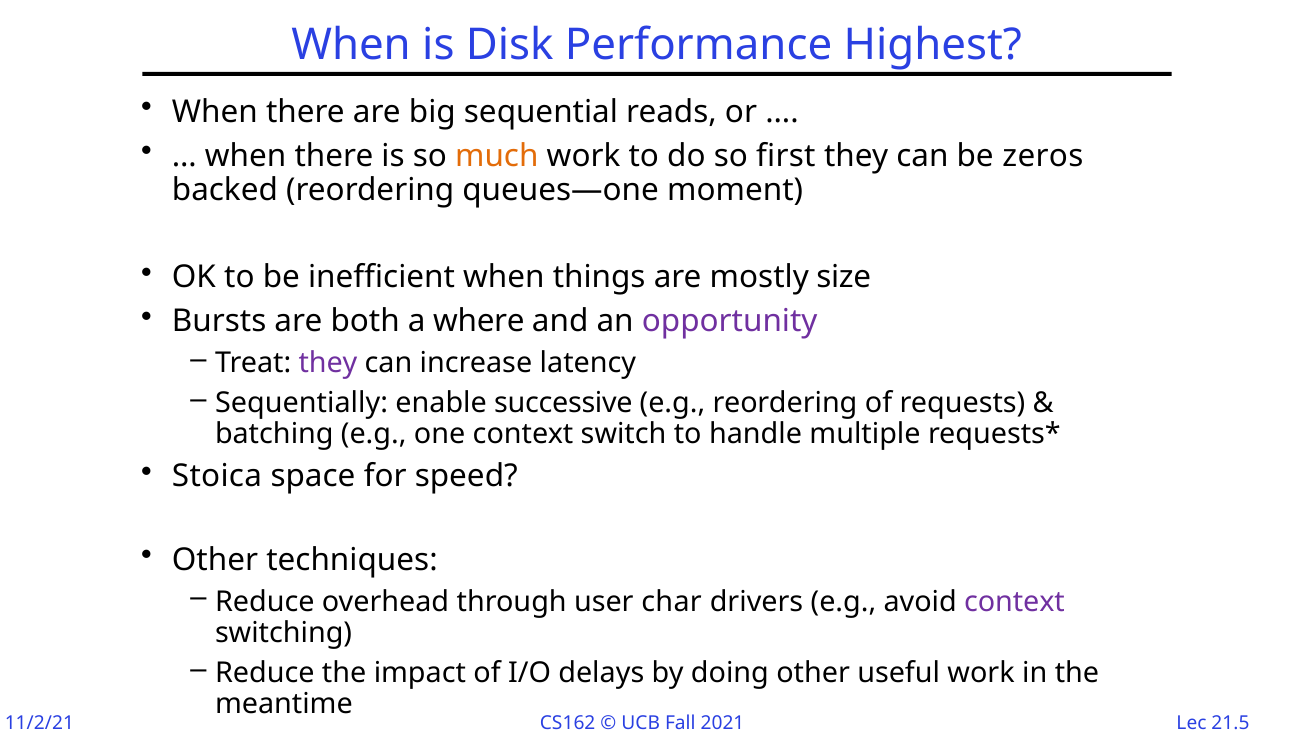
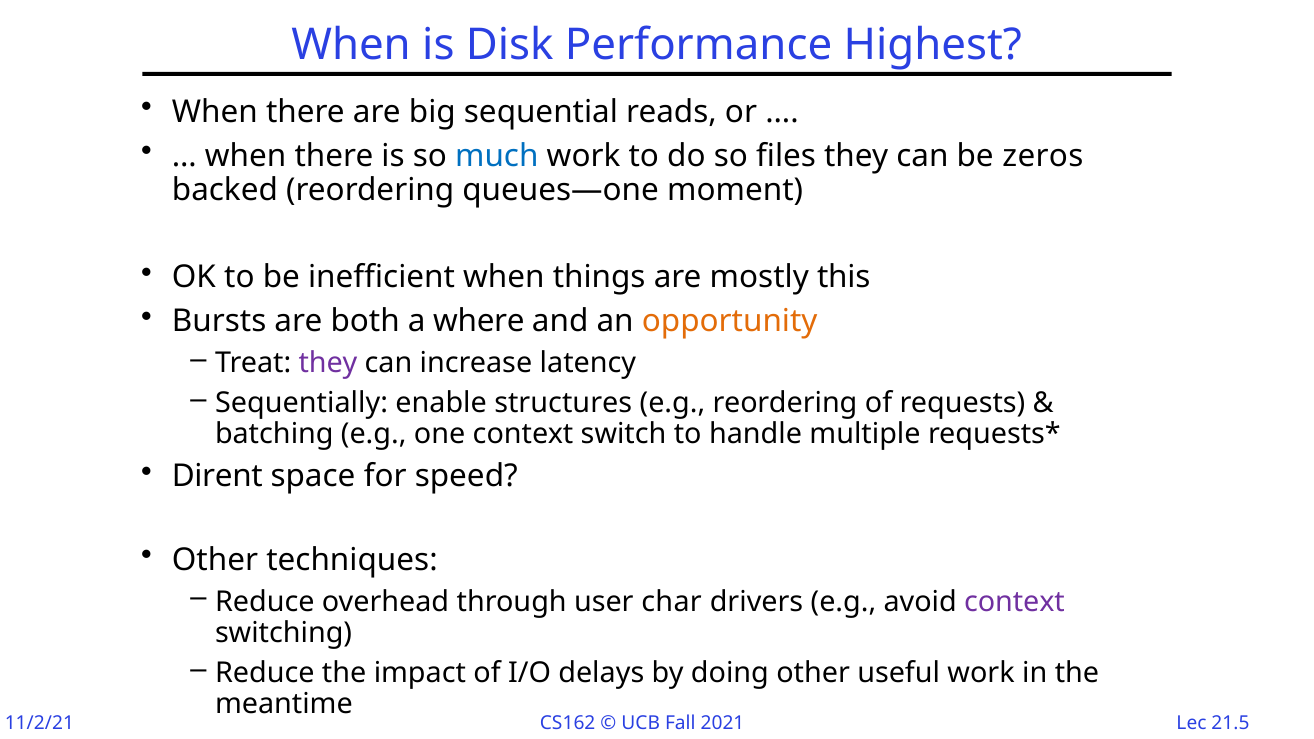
much colour: orange -> blue (497, 156)
first: first -> files (786, 156)
size: size -> this (844, 277)
opportunity colour: purple -> orange (730, 321)
successive: successive -> structures (563, 403)
Stoica: Stoica -> Dirent (217, 476)
